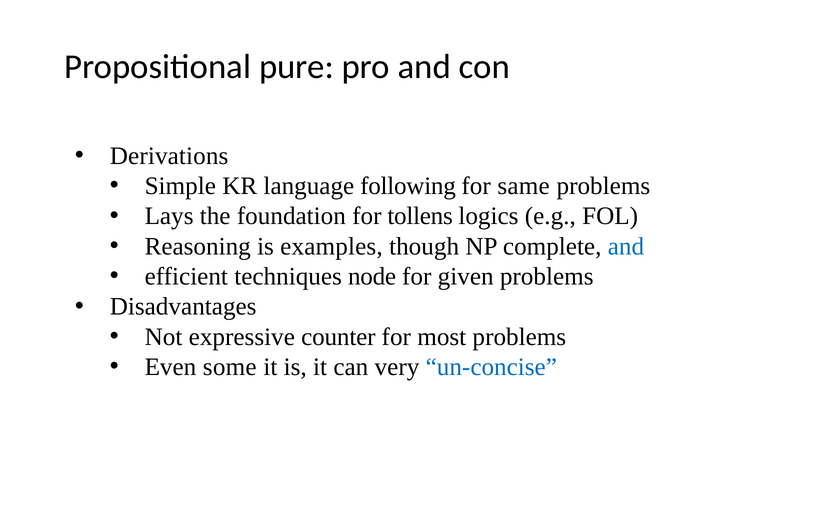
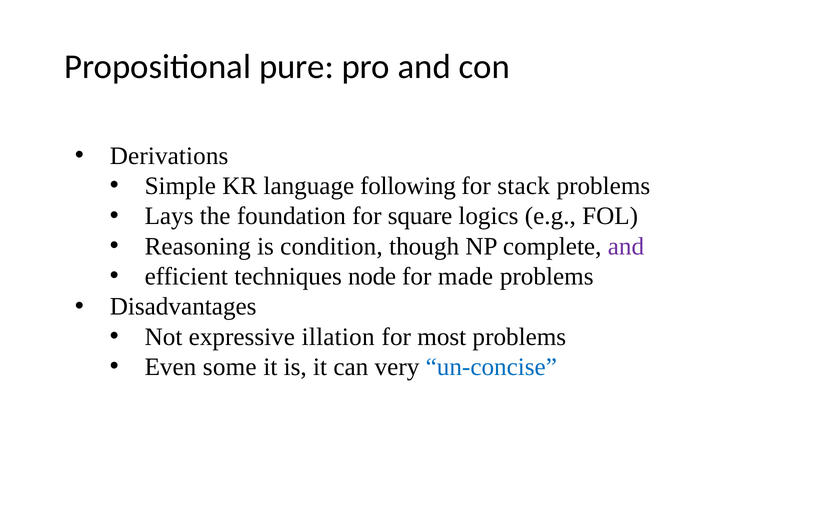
same: same -> stack (524, 186)
tollens: tollens -> square (420, 216)
examples: examples -> condition (331, 247)
and colour: blue -> purple (626, 247)
given: given -> made (466, 277)
counter: counter -> illation (338, 337)
